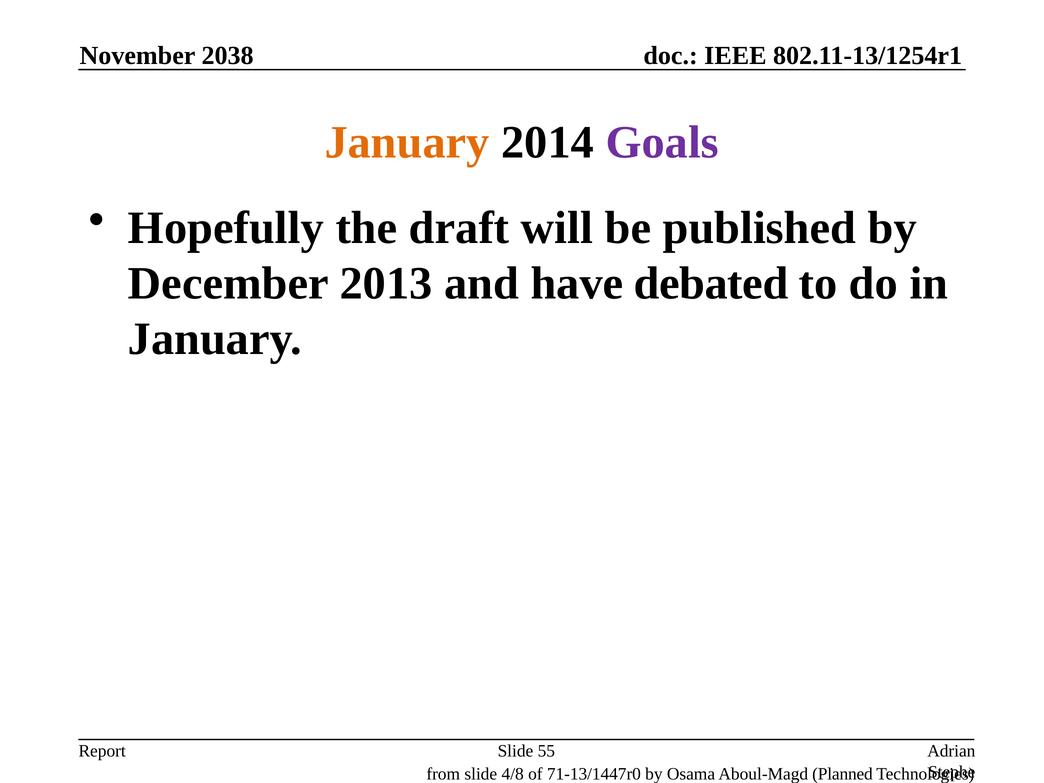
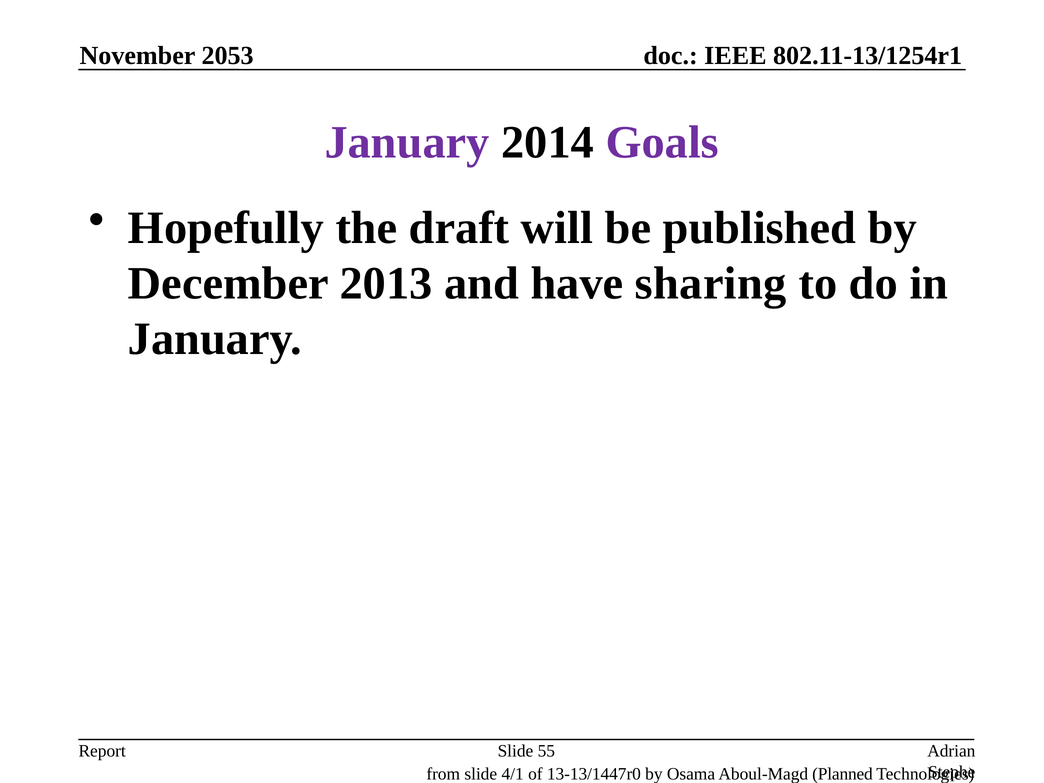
2038: 2038 -> 2053 (228, 56)
January colour: orange -> purple (407, 142)
debated: debated -> sharing (711, 283)
4/8: 4/8 -> 4/1 (513, 774)
71-13/1447r0: 71-13/1447r0 -> 13-13/1447r0 (594, 774)
